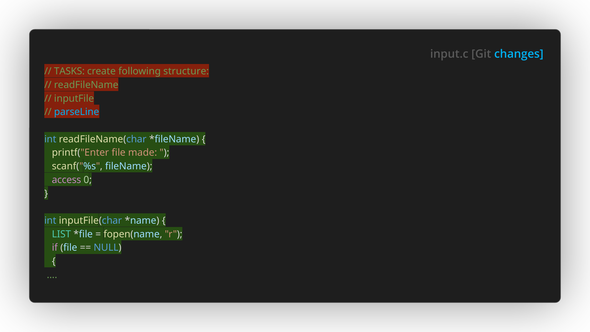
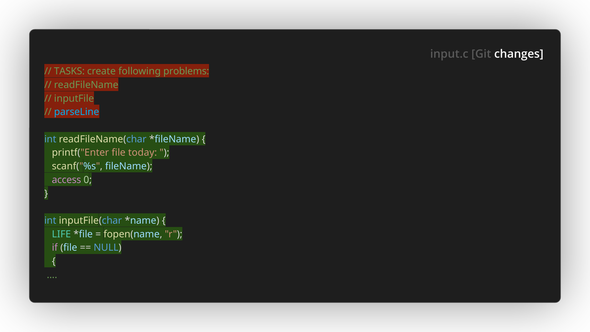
changes colour: light blue -> white (519, 54)
structure: structure -> problems (186, 71)
made: made -> today (143, 153)
LIST: LIST -> LIFE (61, 234)
